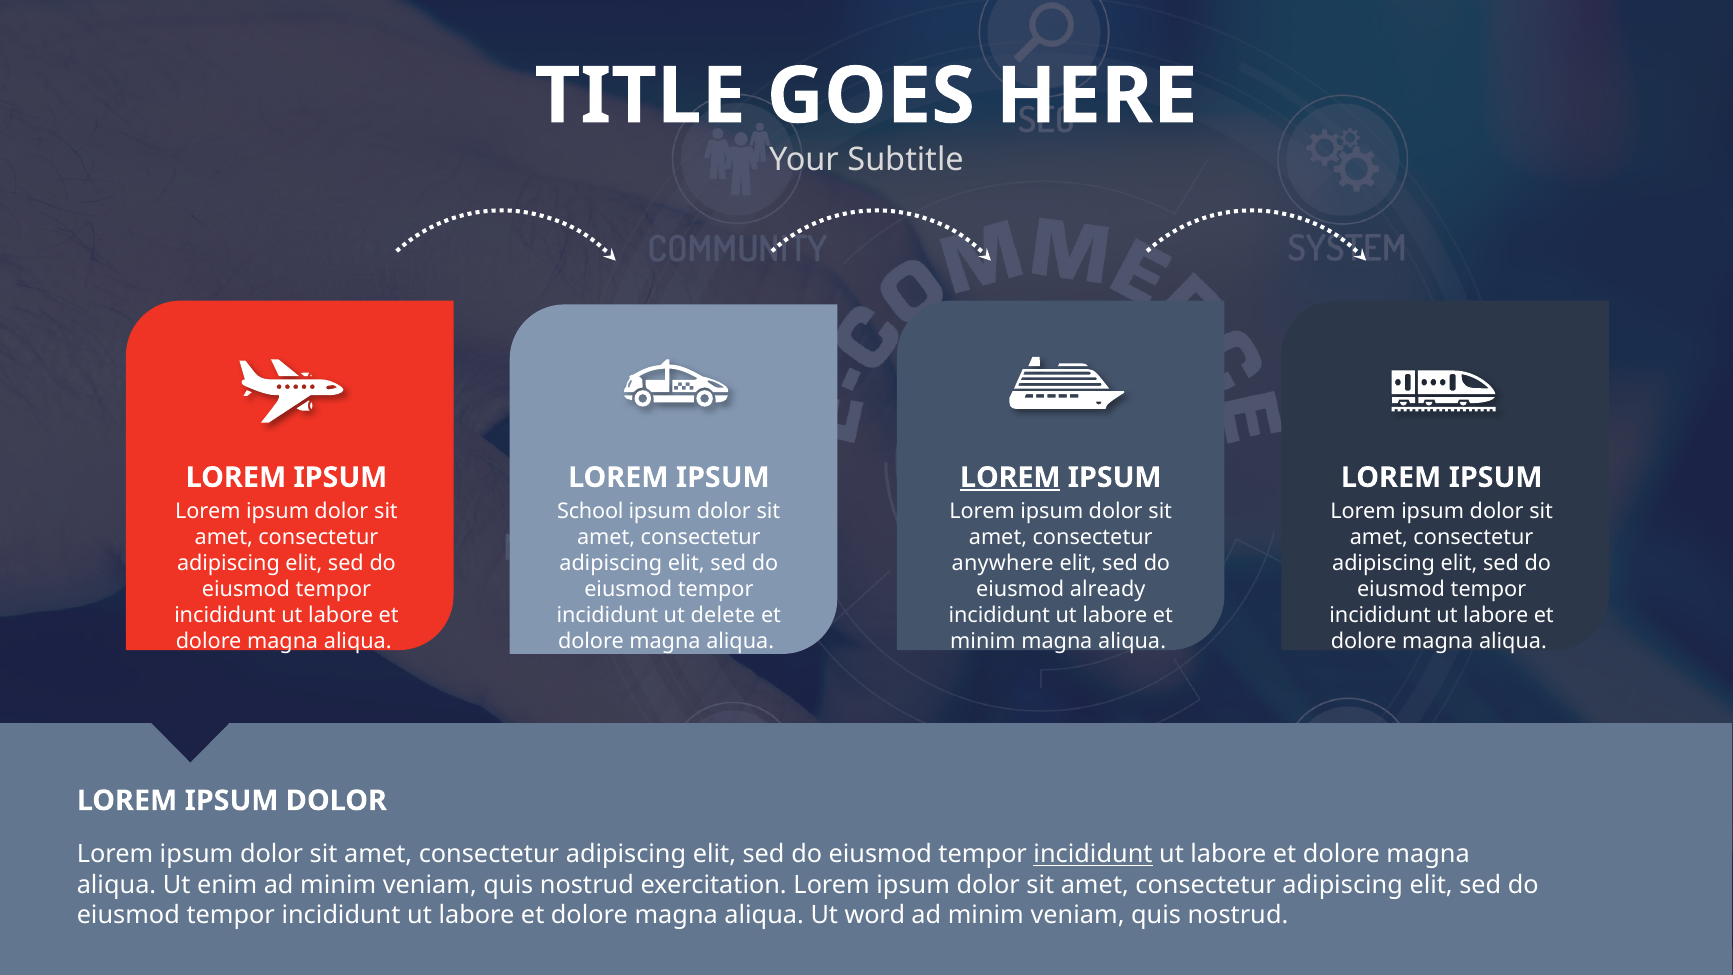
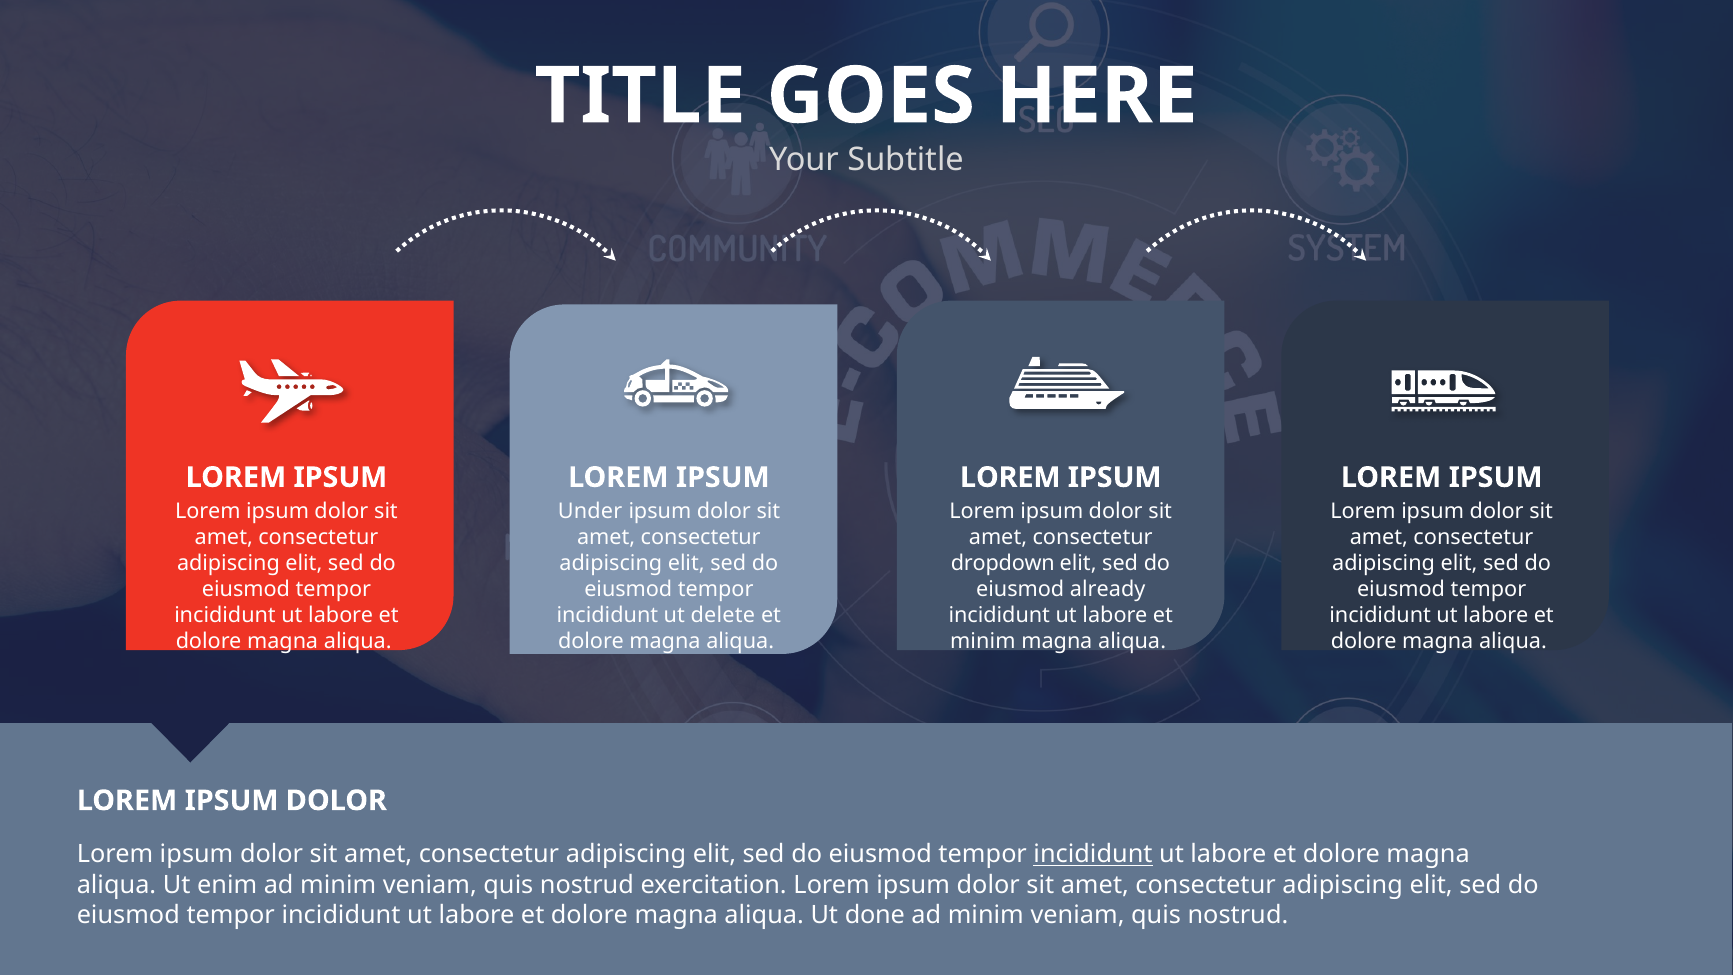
LOREM underline: present -> none (1010, 477)
School: School -> Under (590, 512)
anywhere: anywhere -> dropdown (1003, 564)
word: word -> done (875, 915)
